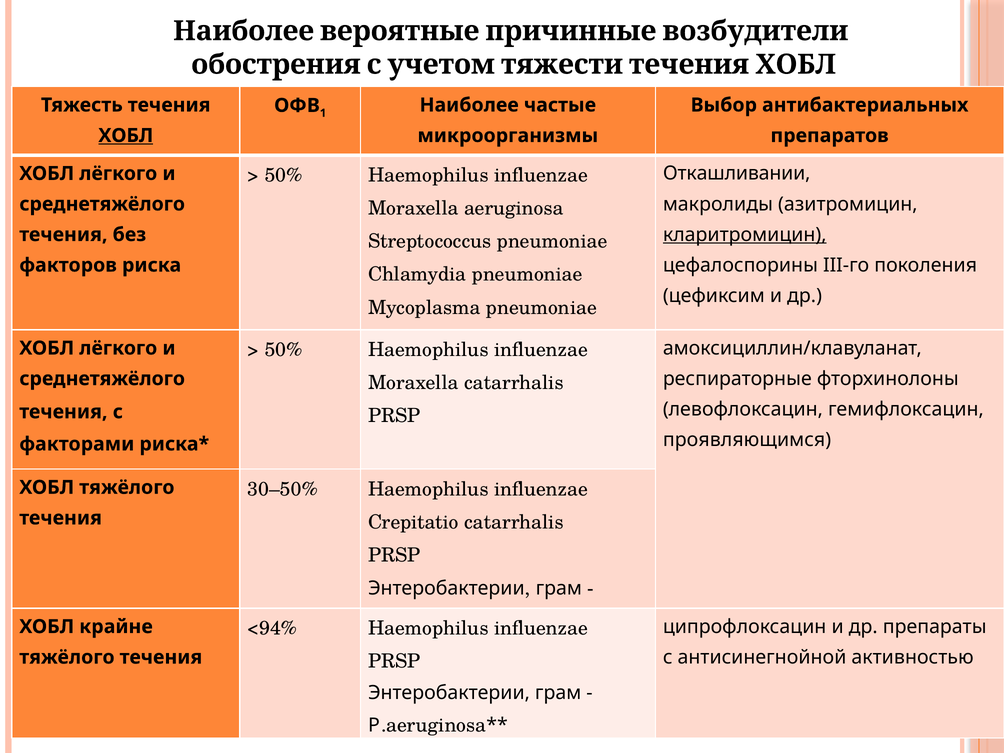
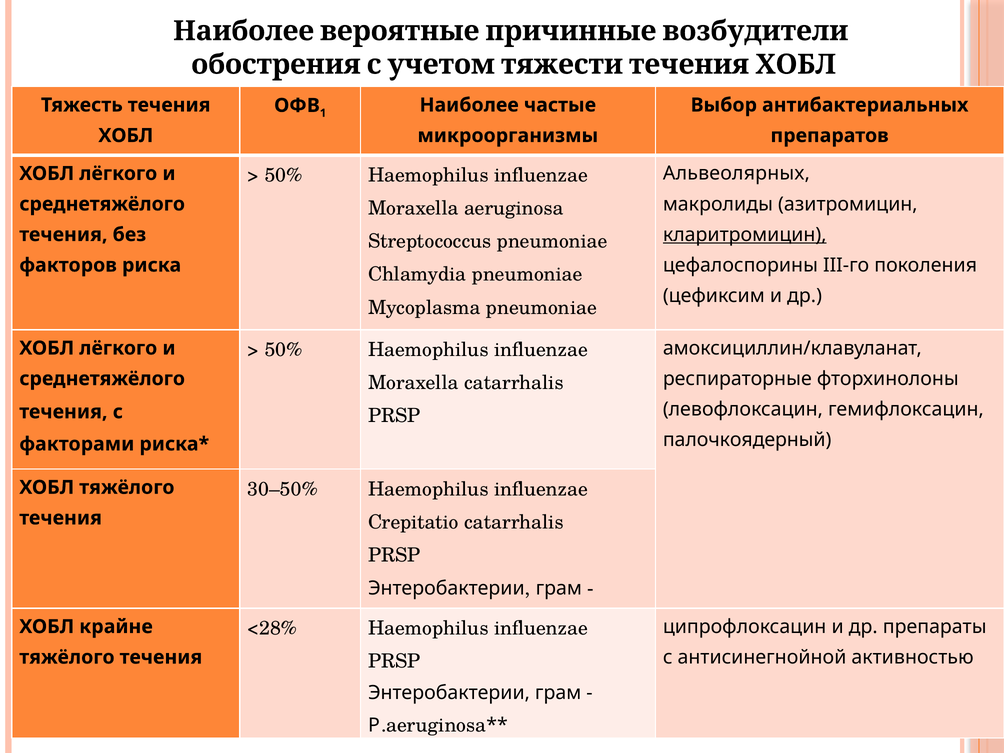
ХОБЛ underline: present -> none (126, 136)
Откашливании: Откашливании -> Альвеолярных (736, 174)
проявляющимся: проявляющимся -> палочкоядерный (747, 440)
<94%: <94% -> <28% (272, 628)
